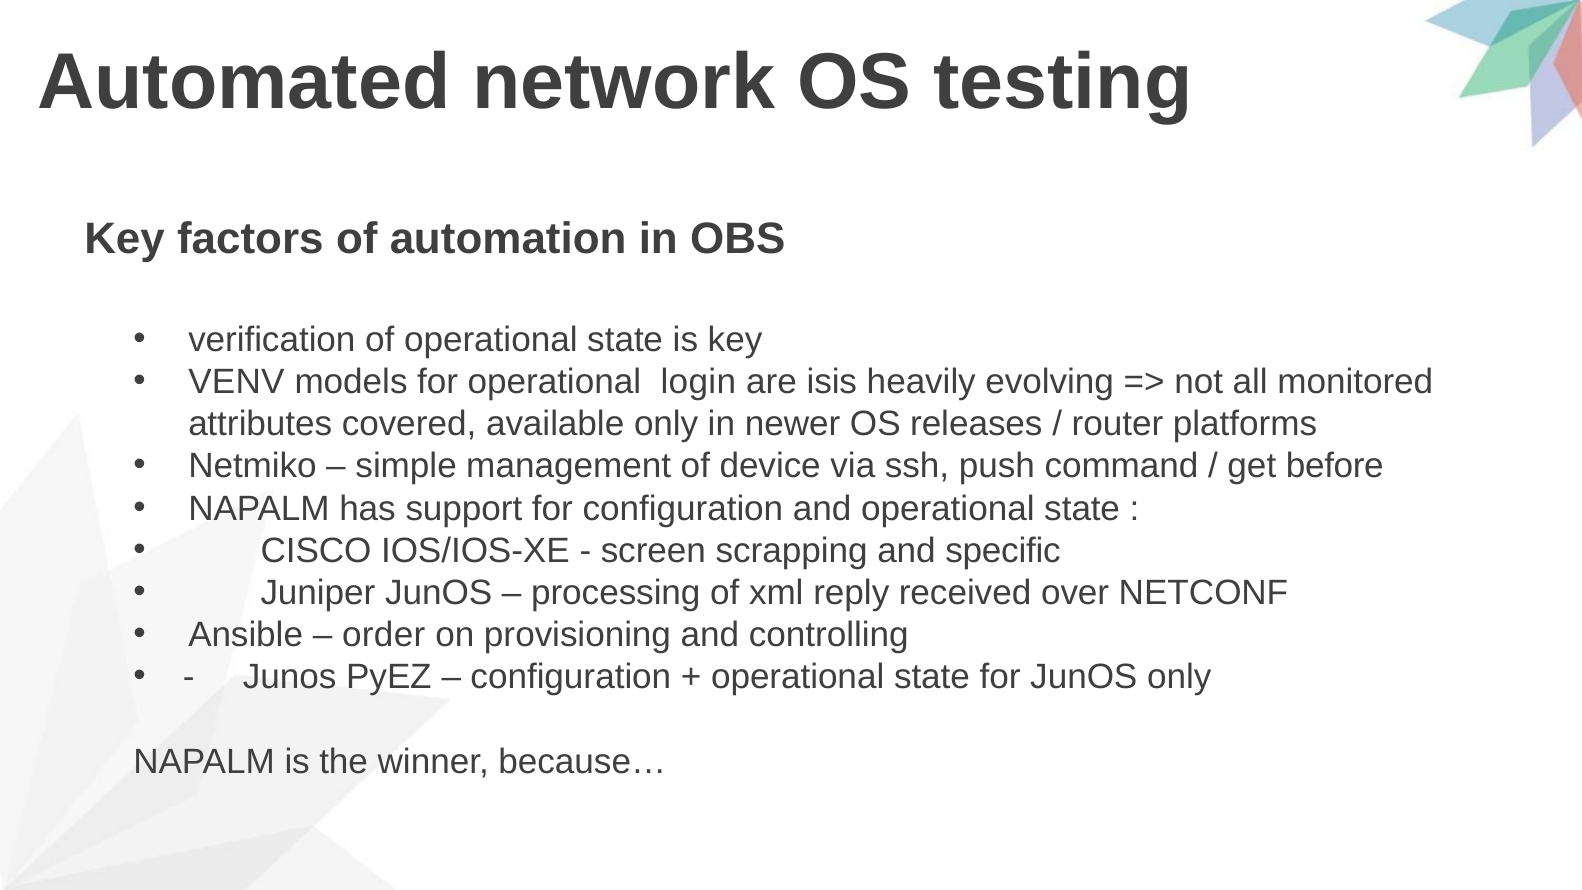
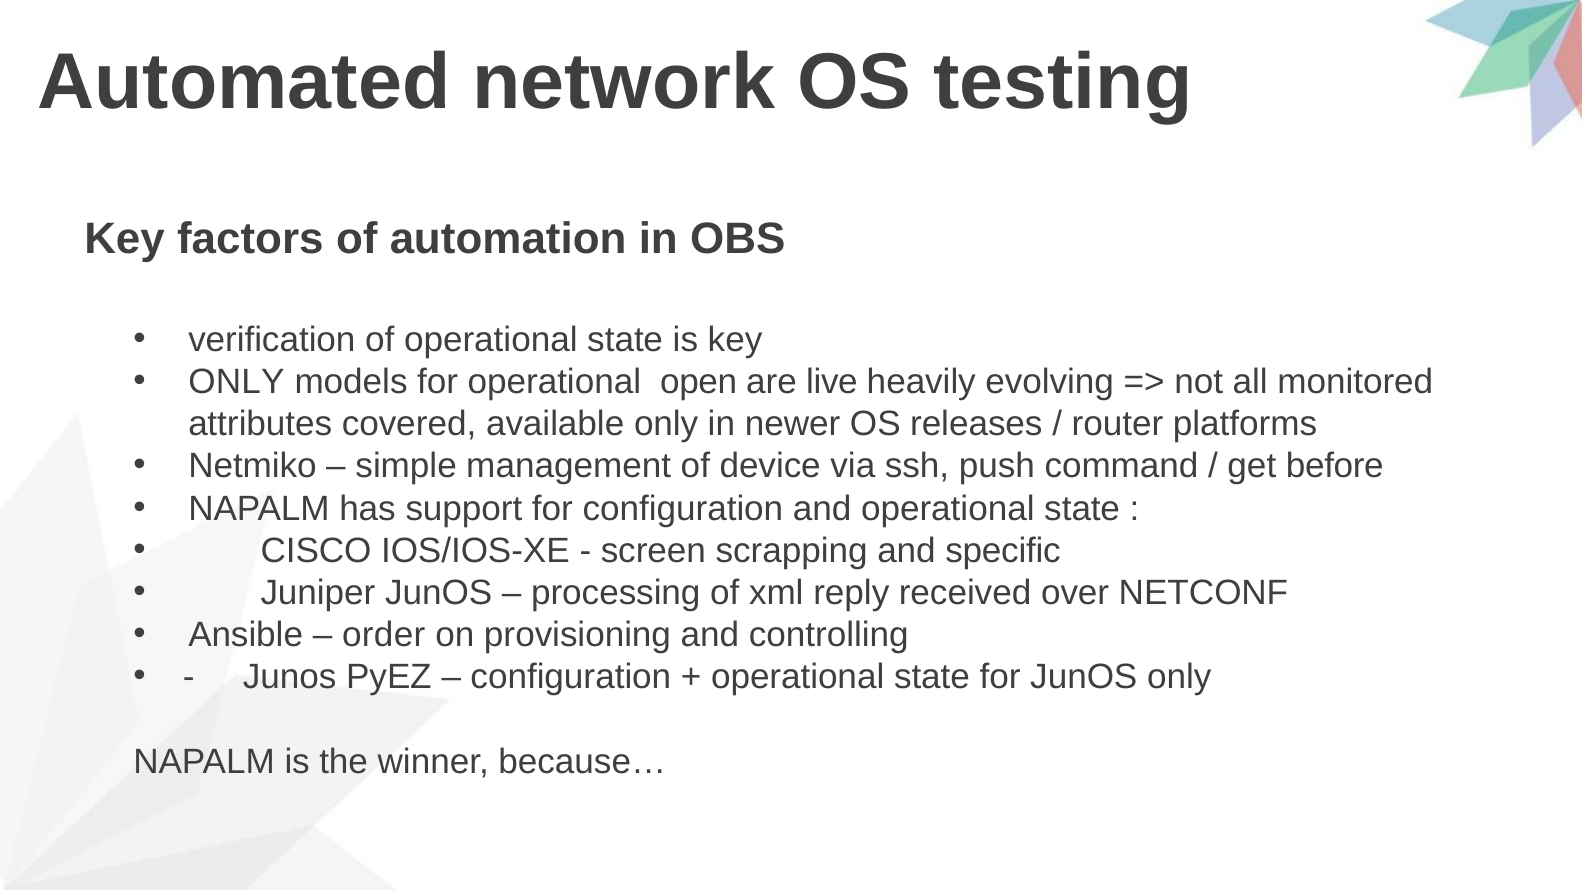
VENV: VENV -> ONLY (236, 382)
login: login -> open (699, 382)
isis: isis -> live (832, 382)
